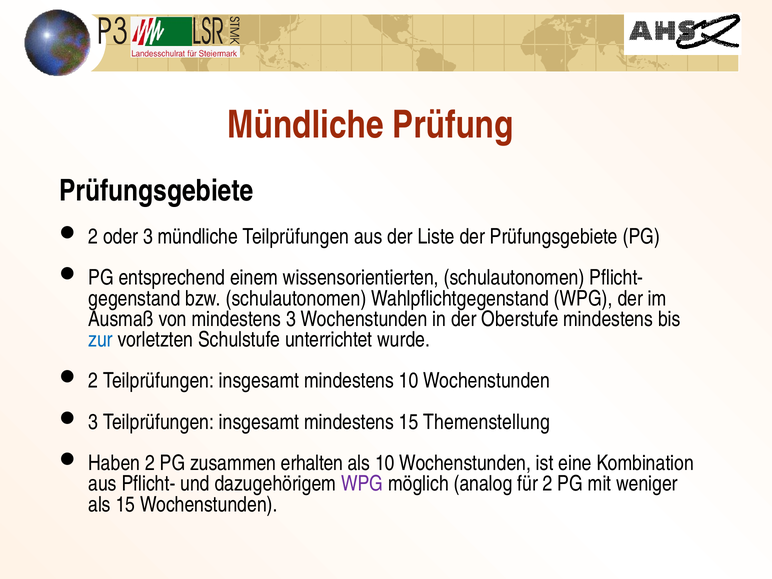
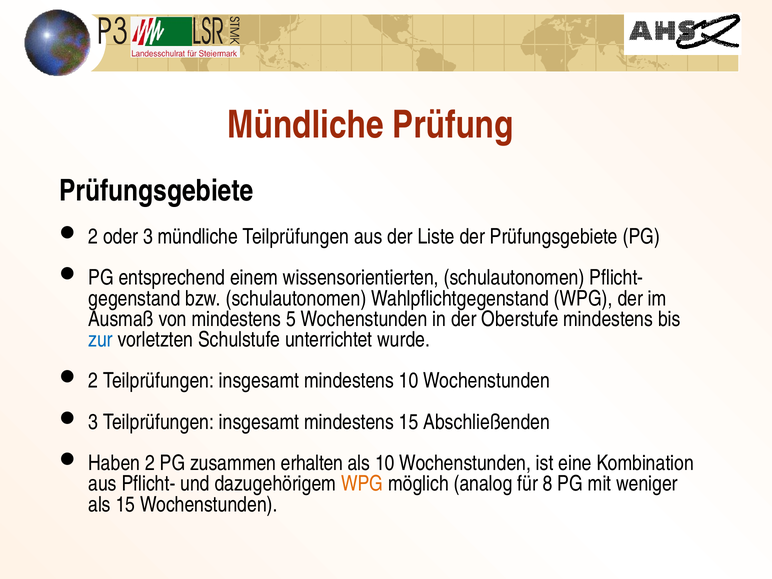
mindestens 3: 3 -> 5 (291, 319)
Themenstellung: Themenstellung -> Abschließenden (487, 422)
WPG colour: purple -> orange (362, 484)
für 2: 2 -> 8 (548, 484)
